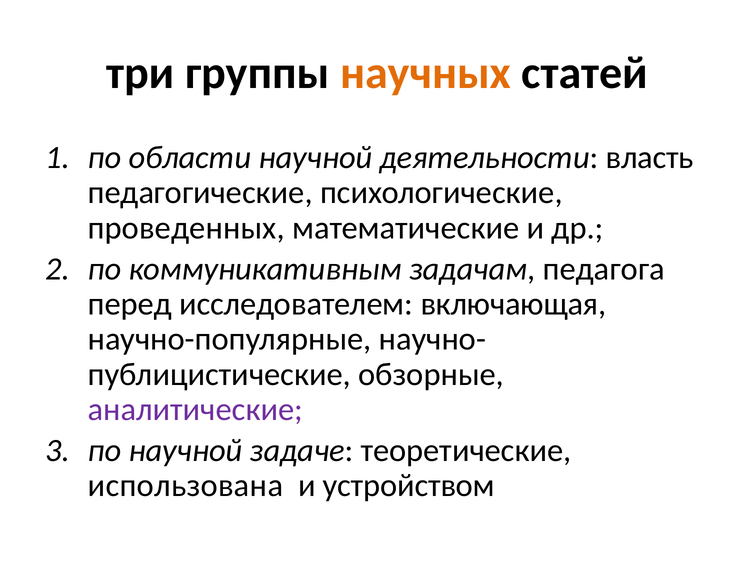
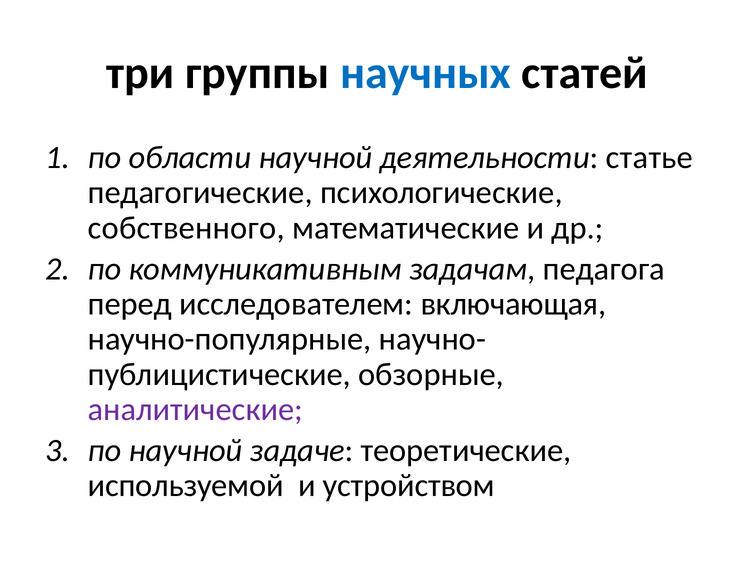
научных colour: orange -> blue (426, 73)
власть: власть -> статье (649, 158)
проведенных: проведенных -> собственного (186, 228)
использована: использована -> используемой (186, 486)
